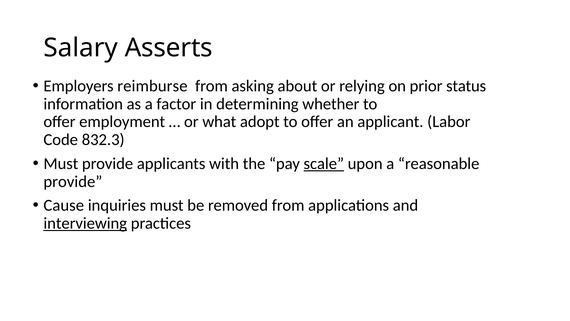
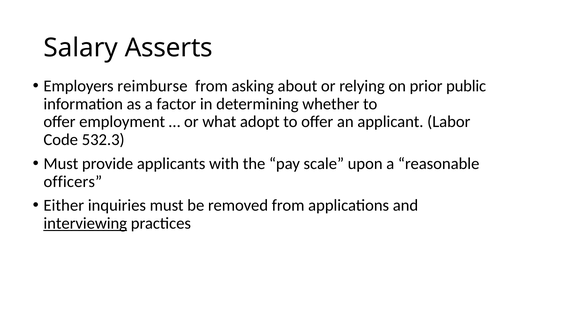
status: status -> public (466, 86)
832.3: 832.3 -> 532.3 (103, 140)
scale underline: present -> none (324, 163)
provide: provide -> officers (73, 181)
Cause: Cause -> Either (64, 205)
